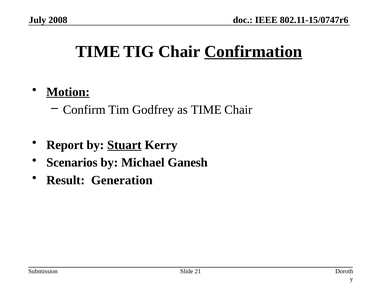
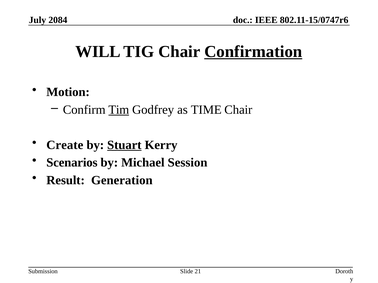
2008: 2008 -> 2084 (58, 20)
TIME: TIME -> WILL (98, 52)
Motion underline: present -> none (68, 92)
Tim underline: none -> present (119, 110)
Report: Report -> Create (65, 145)
Ganesh: Ganesh -> Session (188, 163)
